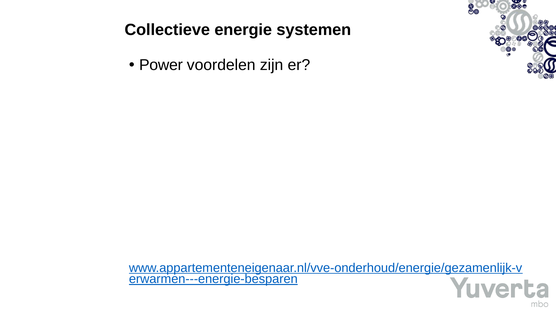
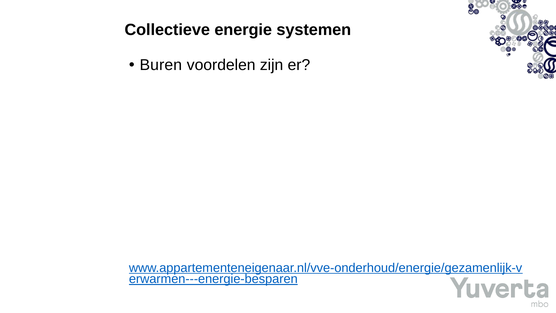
Power: Power -> Buren (161, 65)
